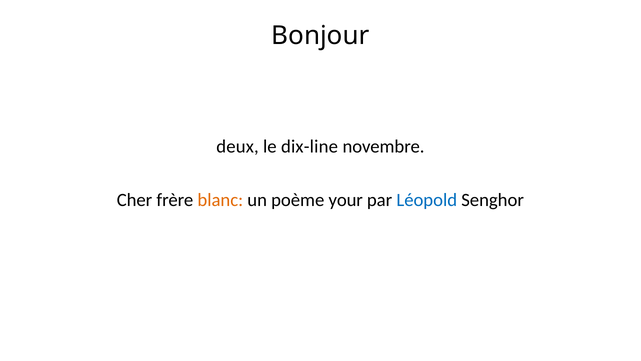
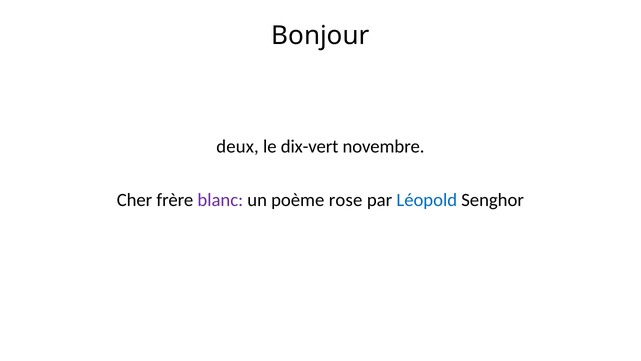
dix-line: dix-line -> dix-vert (310, 146)
blanc colour: orange -> purple (220, 200)
your: your -> rose (346, 200)
